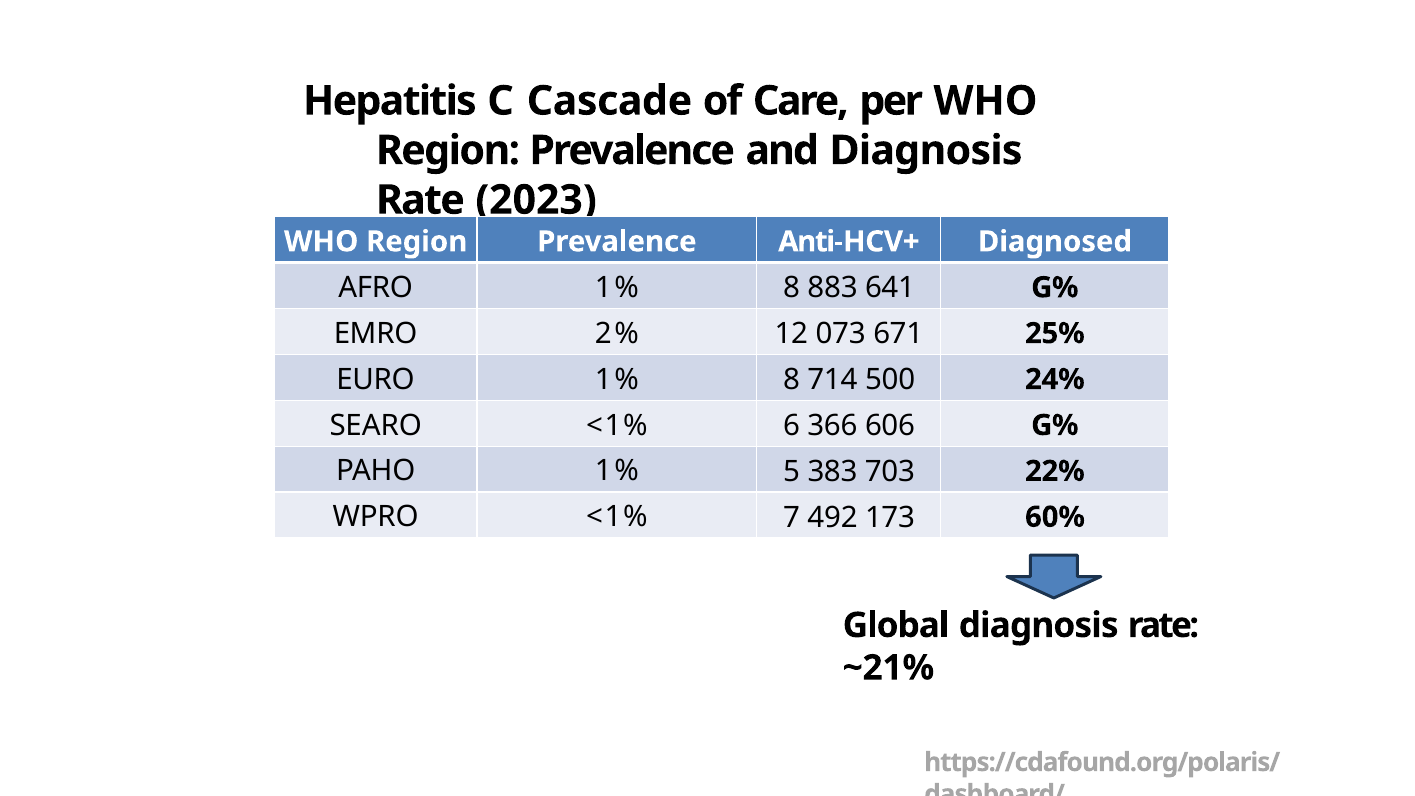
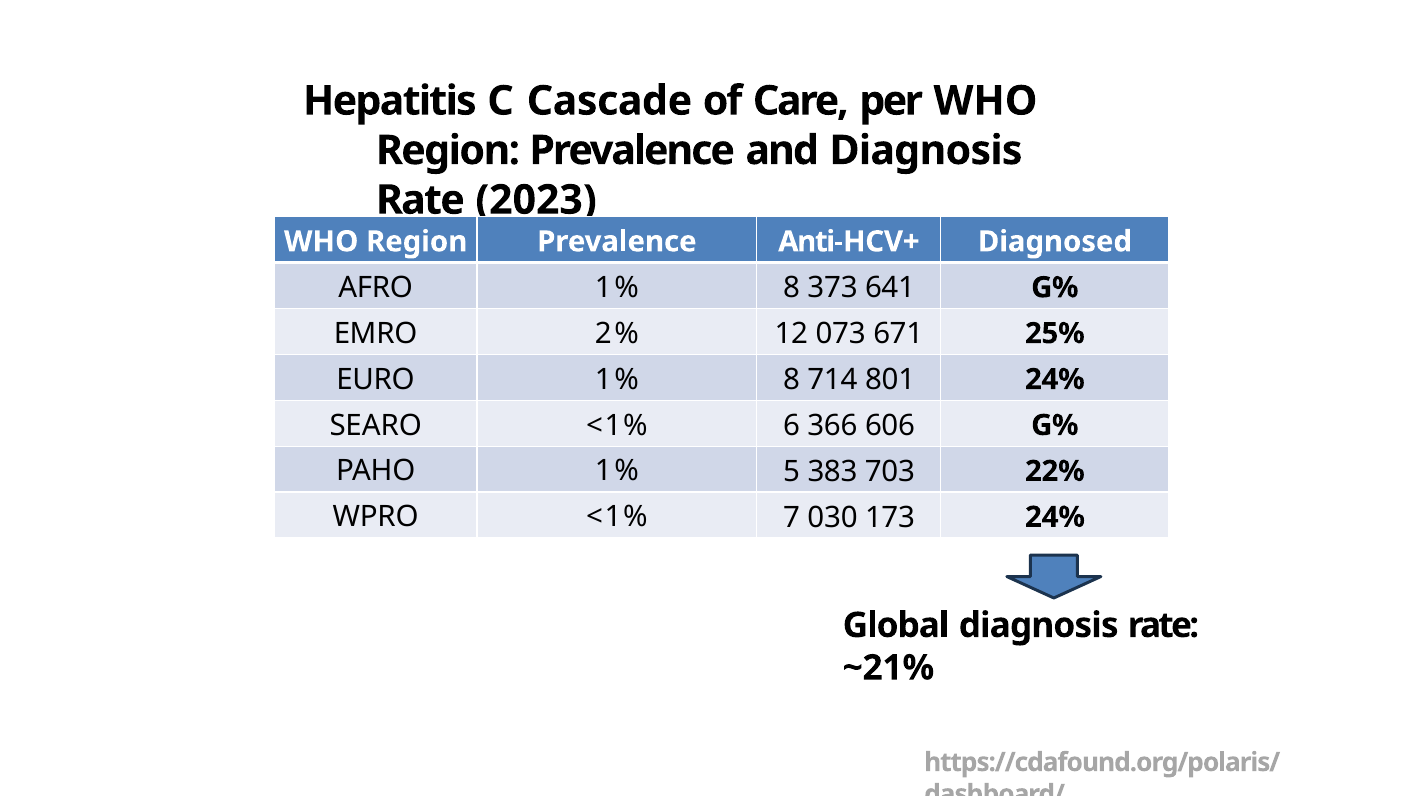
883: 883 -> 373 (833, 288)
500: 500 -> 801 (890, 380)
492: 492 -> 030 (833, 517)
173 60%: 60% -> 24% (1055, 517)
